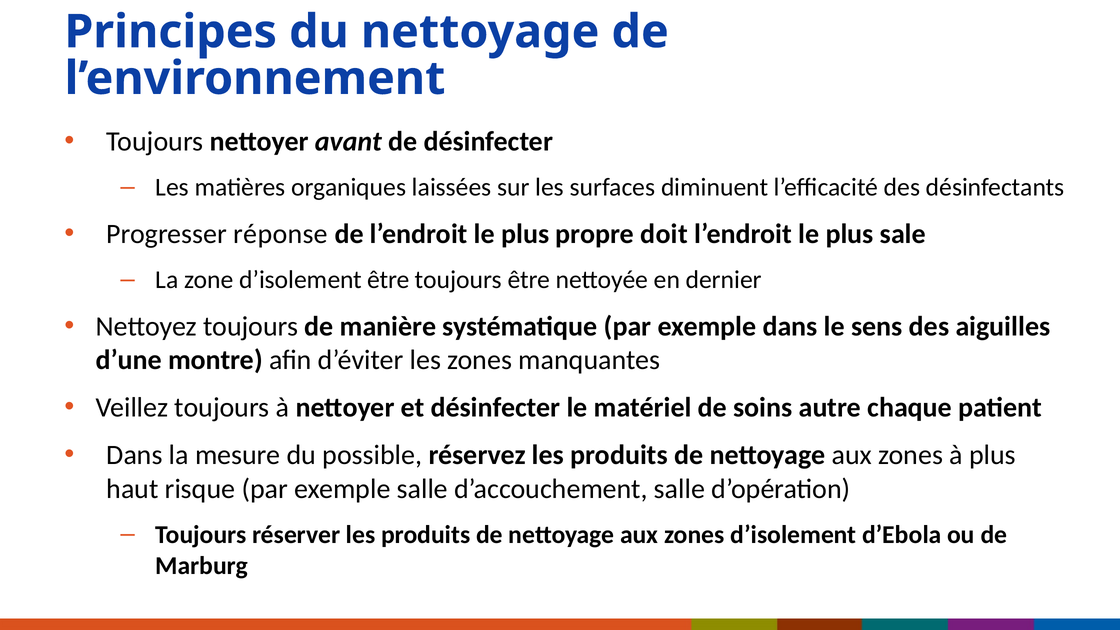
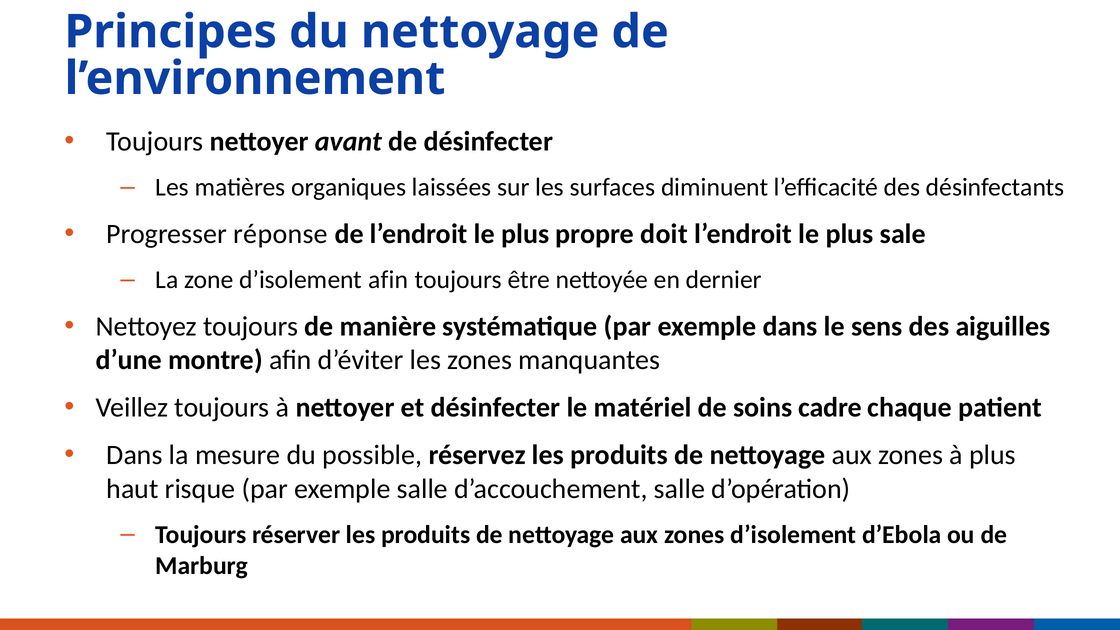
d’isolement être: être -> afin (388, 280)
autre: autre -> cadre (830, 408)
